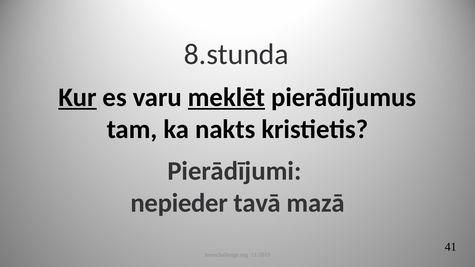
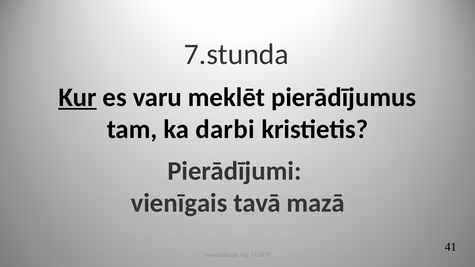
8.stunda: 8.stunda -> 7.stunda (236, 55)
meklēt underline: present -> none (226, 97)
nakts: nakts -> darbi (225, 130)
nepieder: nepieder -> vienīgais (179, 203)
